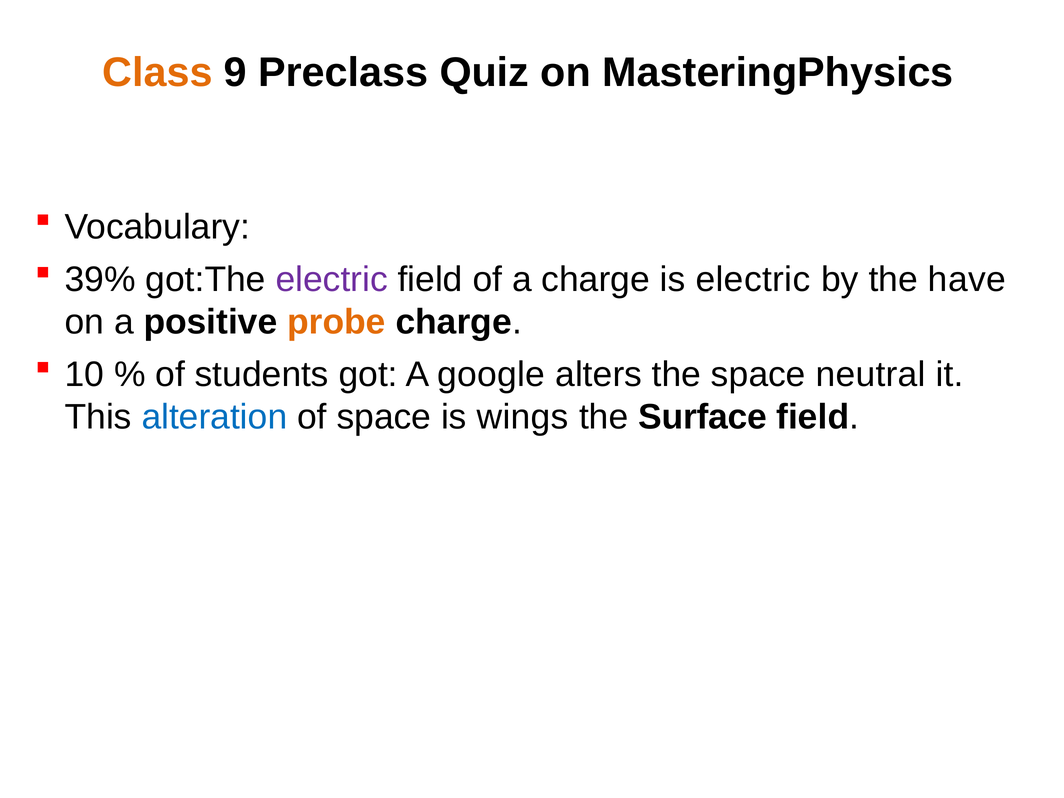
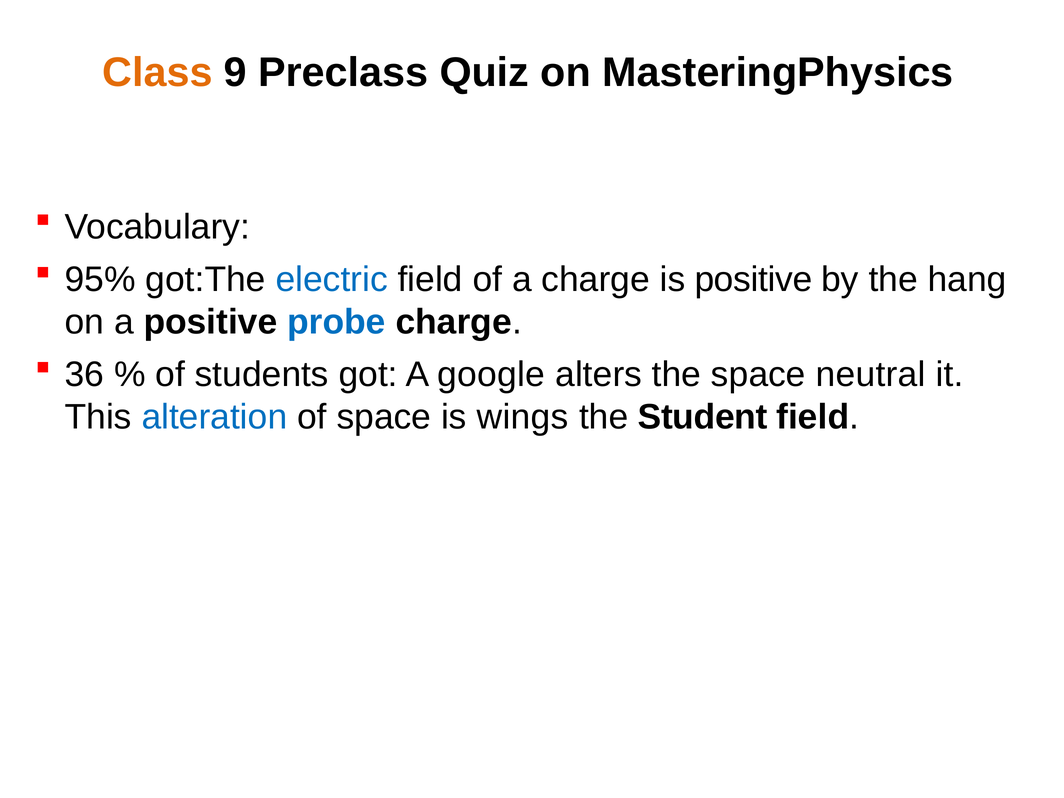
39%: 39% -> 95% (100, 279)
electric colour: purple -> blue (332, 279)
is electric: electric -> positive (753, 279)
have: have -> hang (967, 279)
probe colour: orange -> blue (336, 322)
10: 10 -> 36 (84, 374)
Surface: Surface -> Student (703, 417)
